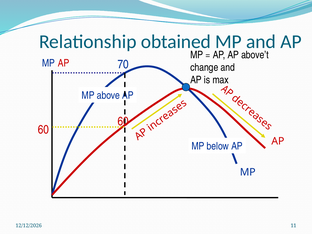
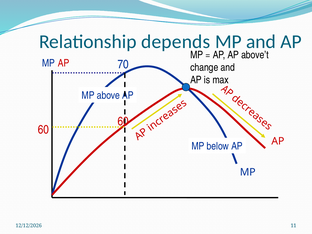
obtained: obtained -> depends (176, 42)
